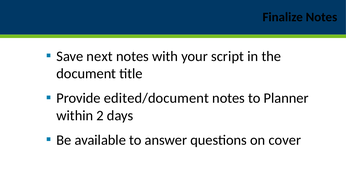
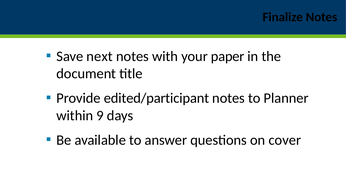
script: script -> paper (228, 56)
edited/document: edited/document -> edited/participant (156, 98)
2: 2 -> 9 (100, 115)
